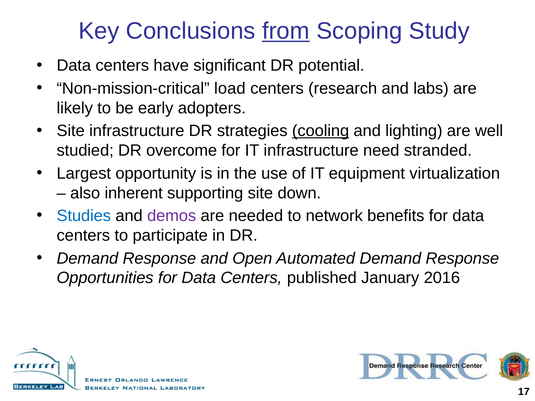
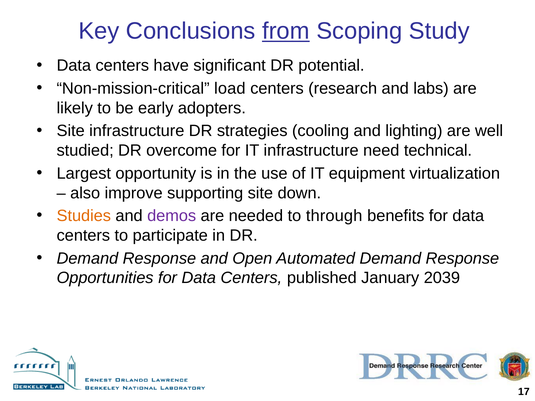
cooling underline: present -> none (321, 131)
stranded: stranded -> technical (438, 151)
inherent: inherent -> improve (134, 193)
Studies colour: blue -> orange (84, 216)
network: network -> through (334, 216)
2016: 2016 -> 2039 (442, 278)
